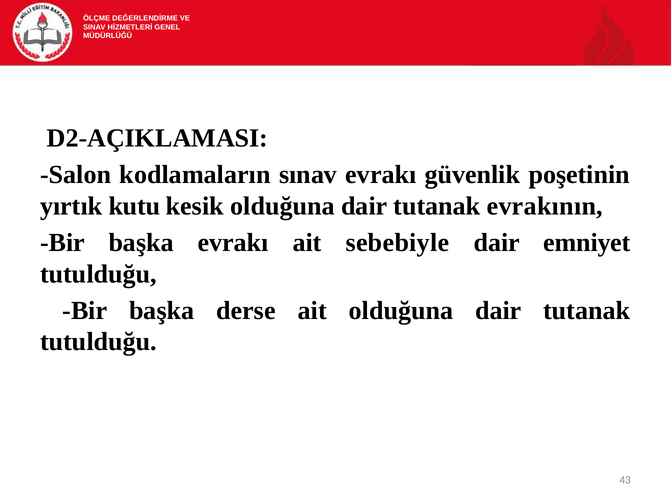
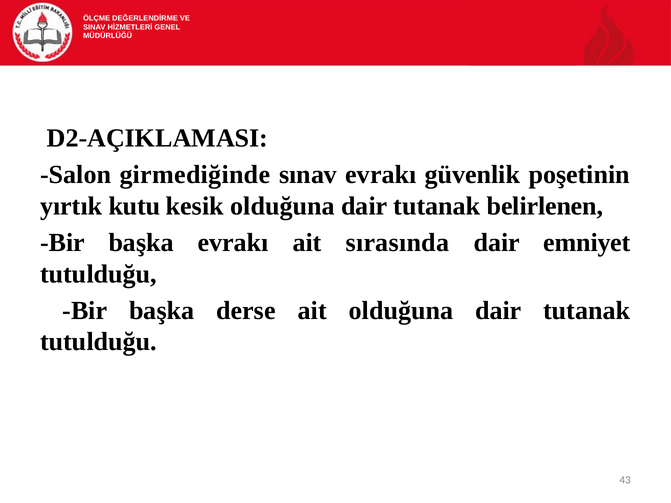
kodlamaların: kodlamaların -> girmediğinde (195, 175)
evrakının: evrakının -> belirlenen (545, 206)
sebebiyle: sebebiyle -> sırasında (397, 243)
